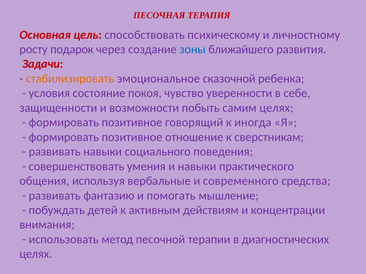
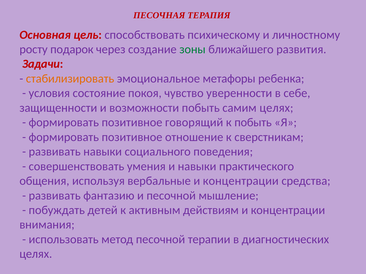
зоны colour: blue -> green (193, 49)
сказочной: сказочной -> метафоры (229, 79)
к иногда: иногда -> побыть (253, 123)
вербальные и современного: современного -> концентрации (241, 181)
и помогать: помогать -> песочной (171, 196)
